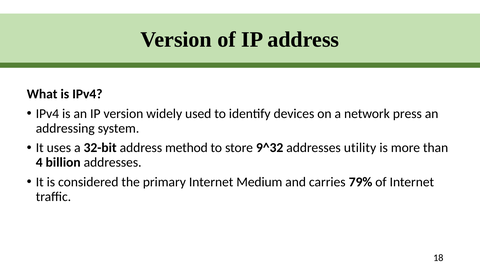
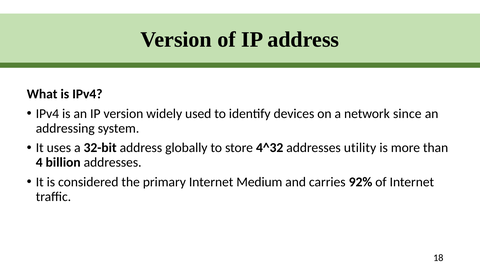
press: press -> since (407, 114)
method: method -> globally (186, 148)
9^32: 9^32 -> 4^32 (270, 148)
79%: 79% -> 92% (361, 182)
